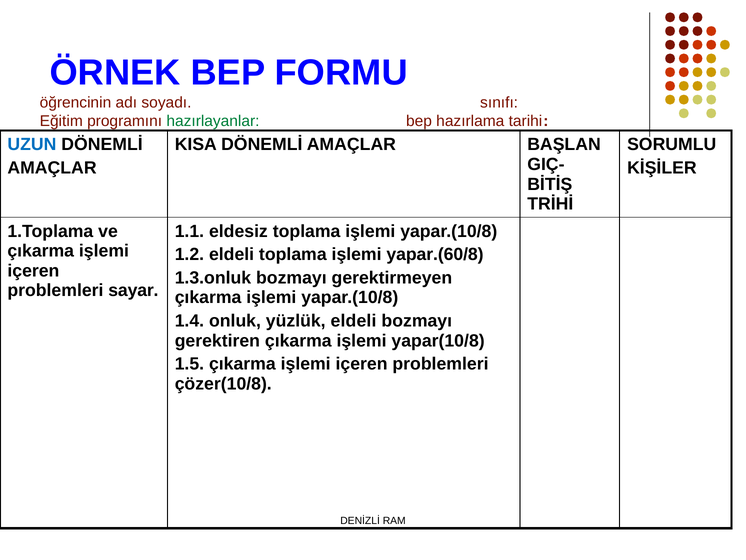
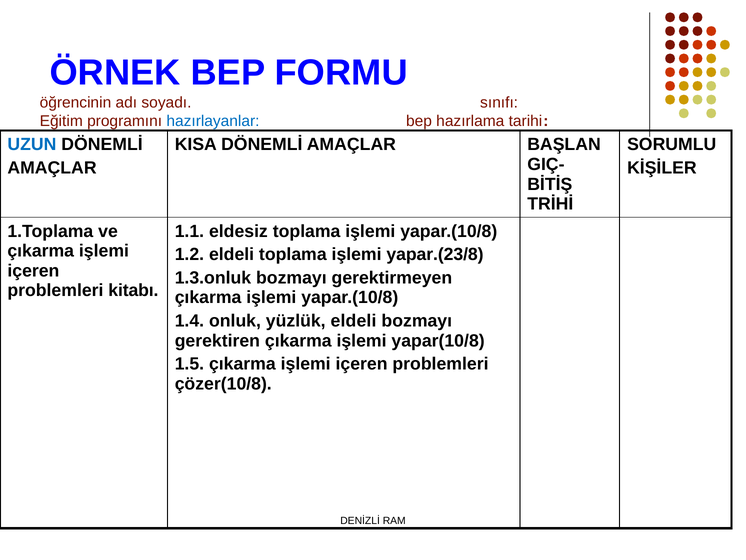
hazırlayanlar colour: green -> blue (213, 121)
yapar.(60/8: yapar.(60/8 -> yapar.(23/8 (435, 254)
sayar: sayar -> kitabı (133, 290)
